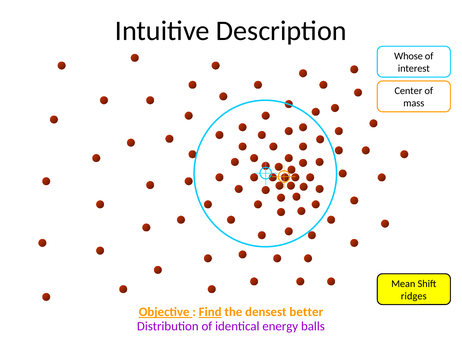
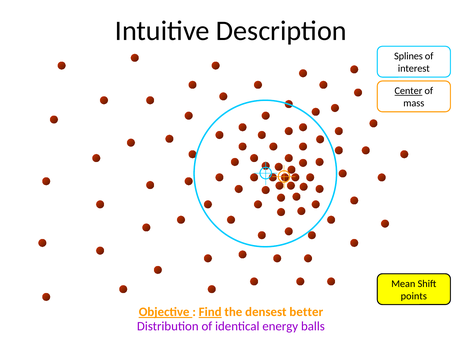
Whose: Whose -> Splines (408, 56)
Center underline: none -> present (408, 91)
ridges: ridges -> points (414, 296)
